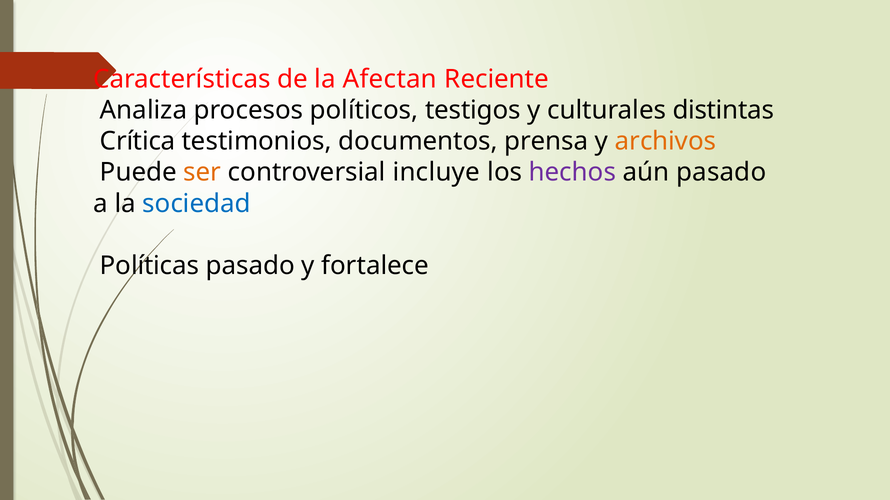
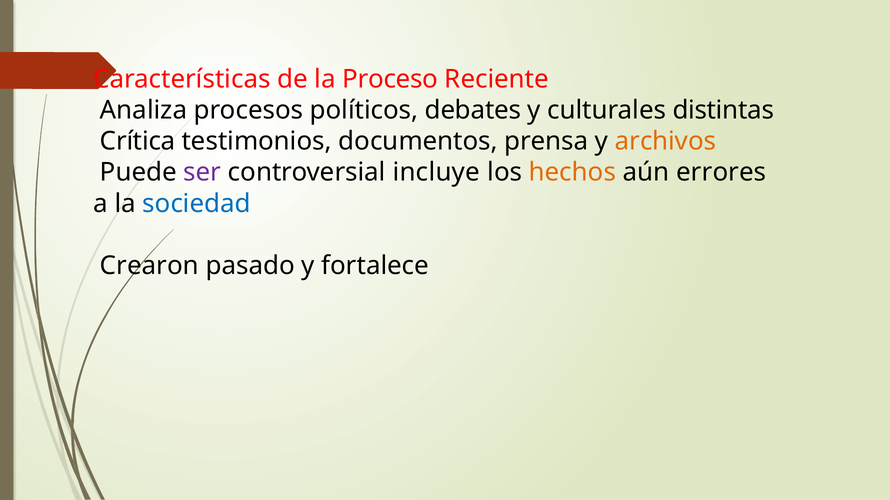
Afectan: Afectan -> Proceso (390, 79)
testigos: testigos -> debates (473, 110)
ser colour: orange -> purple (202, 173)
hechos colour: purple -> orange (572, 173)
aún pasado: pasado -> errores (721, 173)
Políticas: Políticas -> Crearon (149, 266)
